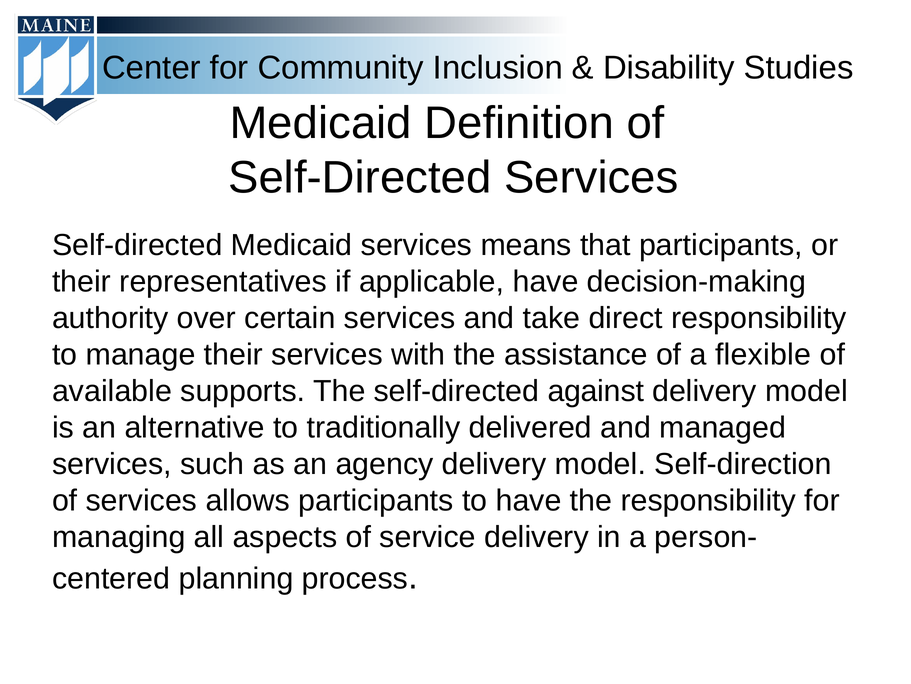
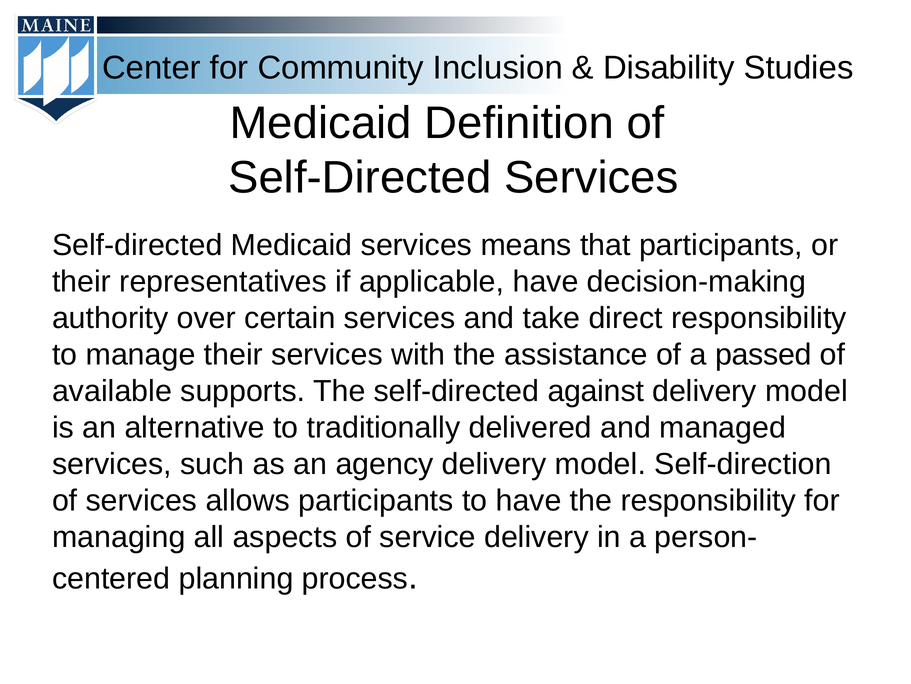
flexible: flexible -> passed (763, 354)
